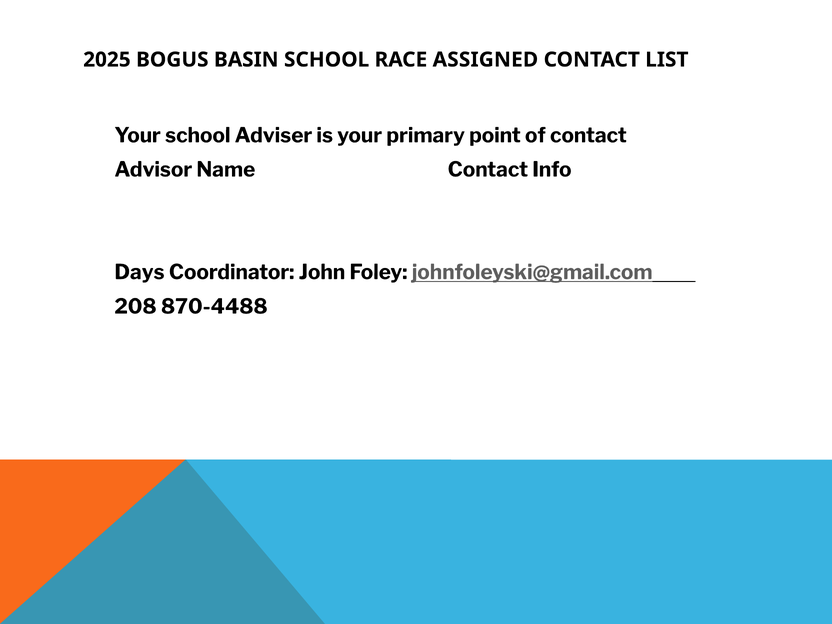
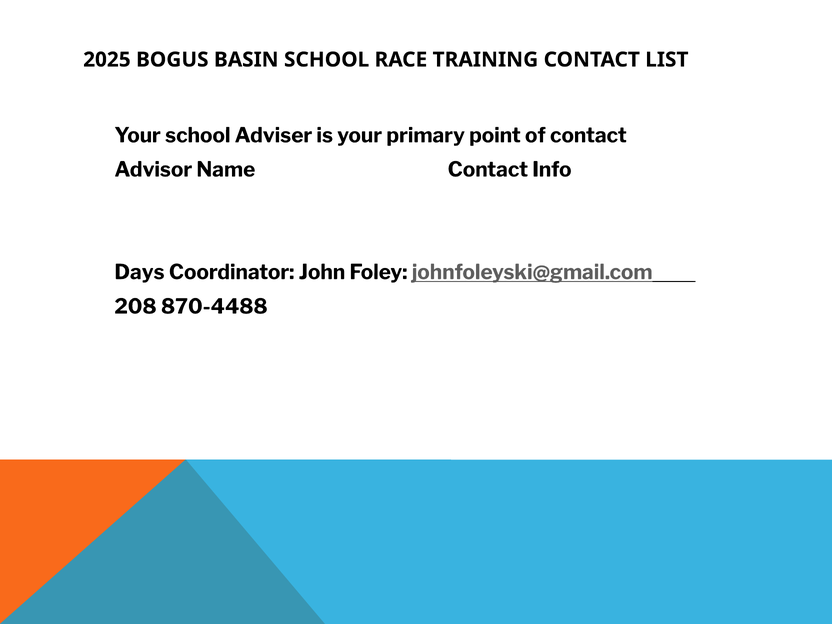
ASSIGNED: ASSIGNED -> TRAINING (485, 60)
